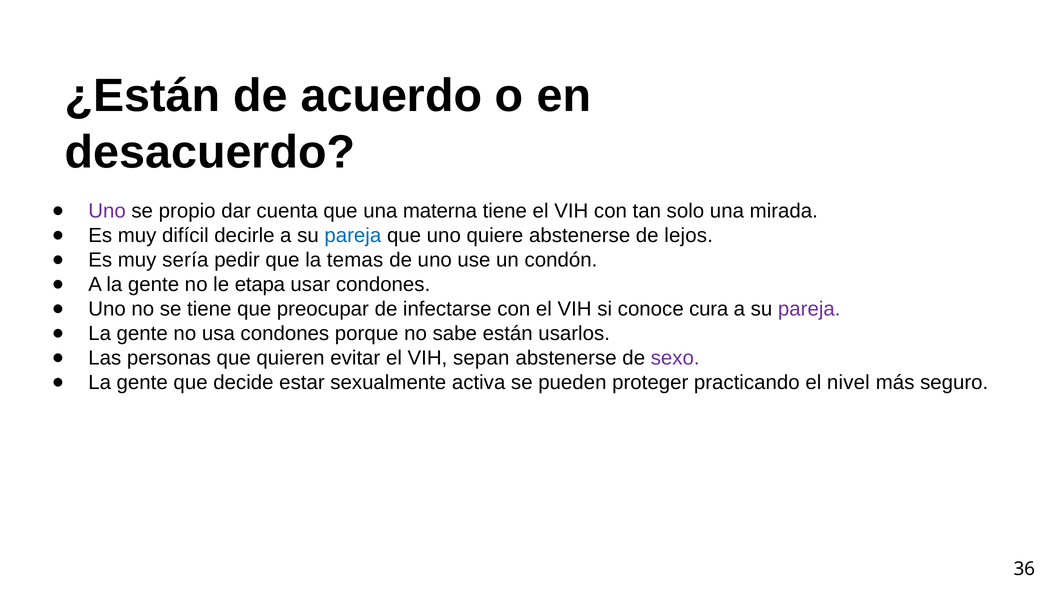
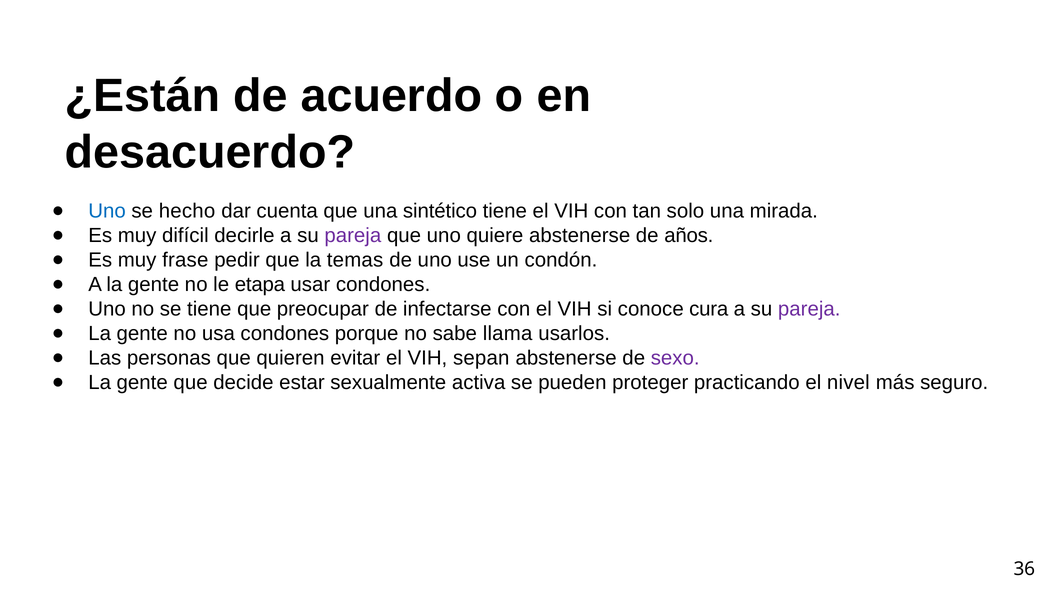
Uno colour: purple -> blue (107, 211)
propio: propio -> hecho (187, 211)
materna: materna -> sintético (440, 211)
pareja colour: blue -> purple (353, 235)
lejos: lejos -> años (689, 235)
sería: sería -> frase (185, 260)
están: están -> llama (508, 333)
